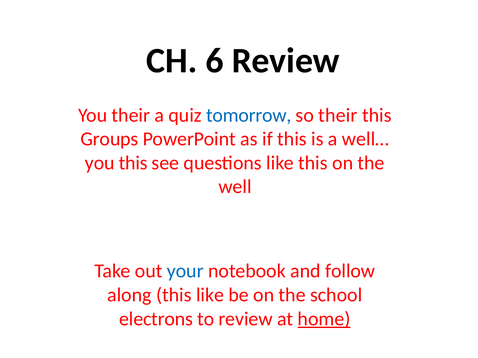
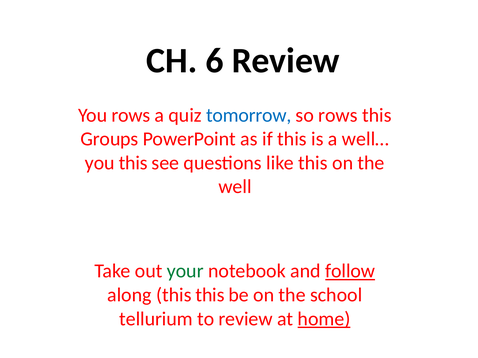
You their: their -> rows (131, 115)
so their: their -> rows (338, 115)
your colour: blue -> green (185, 271)
follow underline: none -> present (350, 271)
this like: like -> this (210, 295)
electrons: electrons -> tellurium (156, 319)
